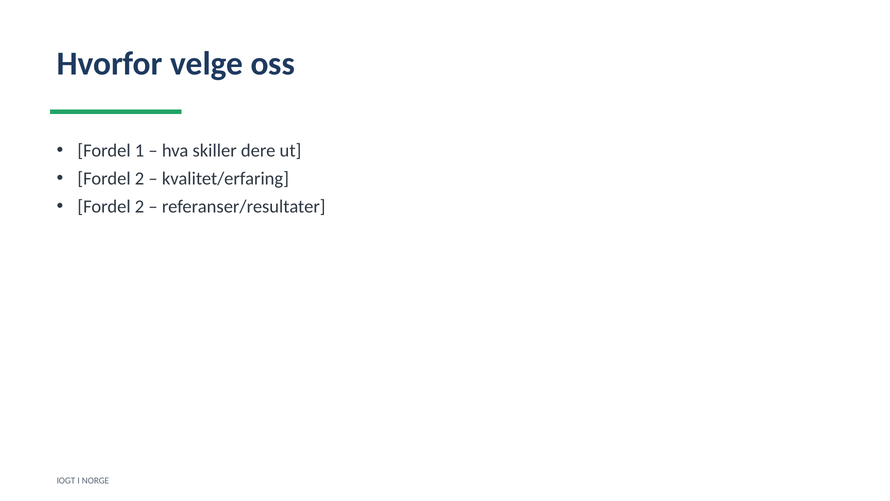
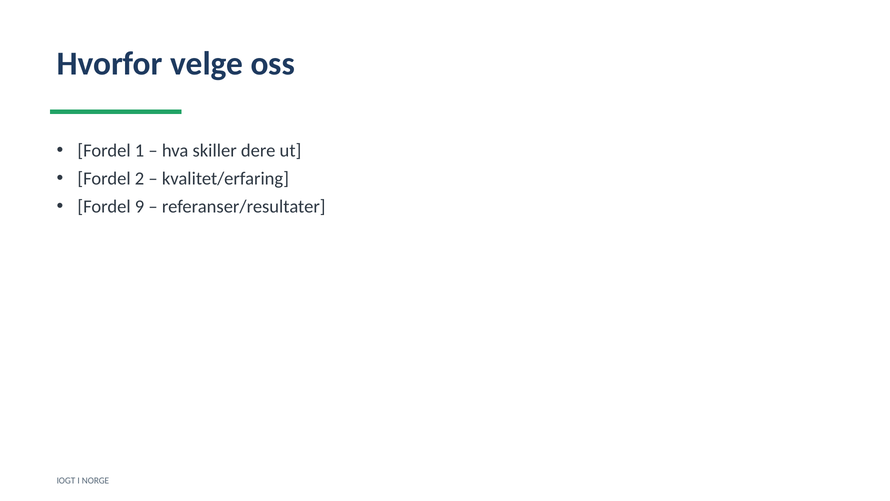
2: 2 -> 9 (140, 206)
